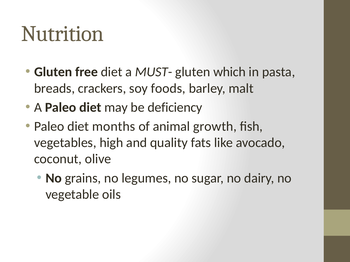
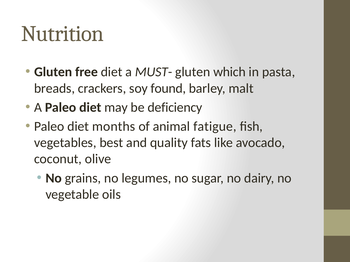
foods: foods -> found (168, 88)
growth: growth -> fatigue (215, 127)
high: high -> best (111, 143)
